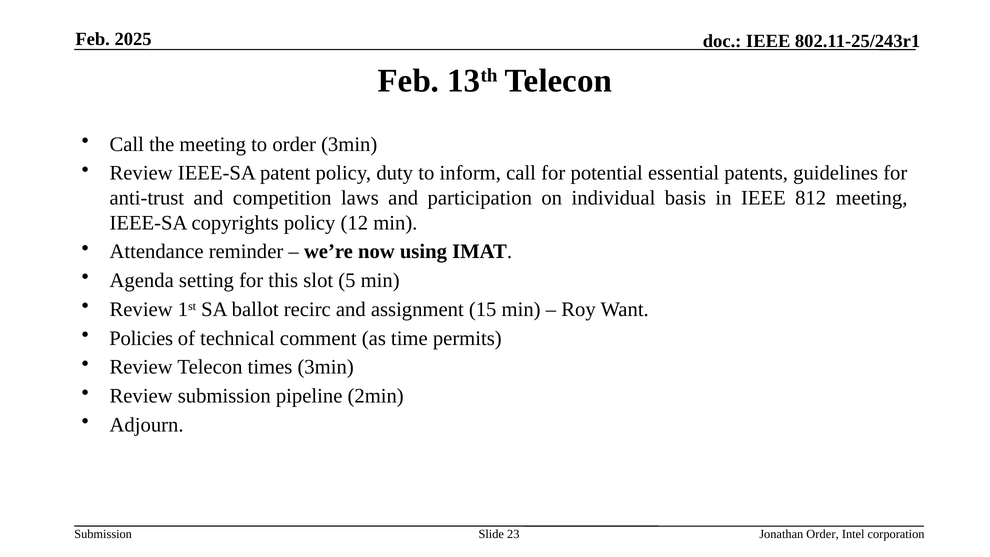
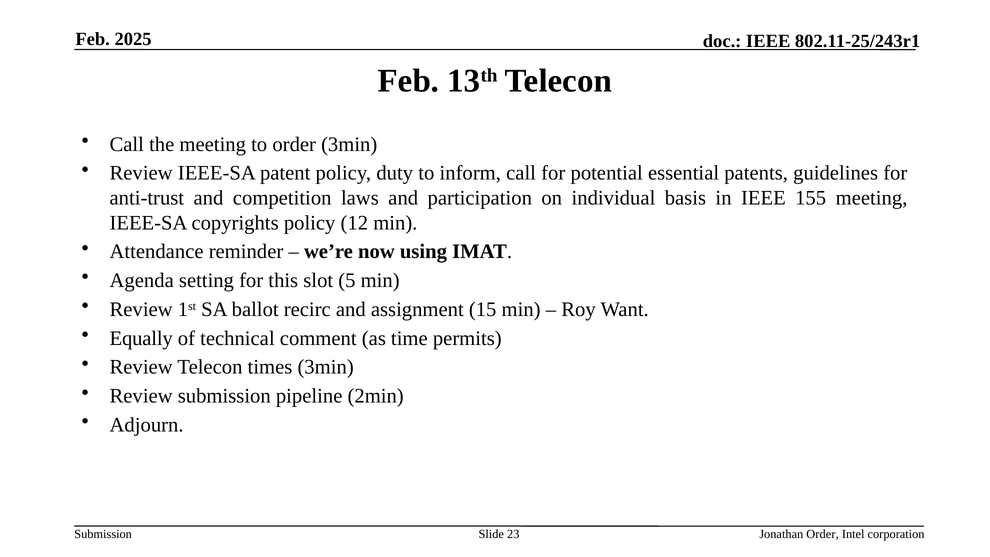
812: 812 -> 155 (811, 198)
Policies: Policies -> Equally (141, 338)
